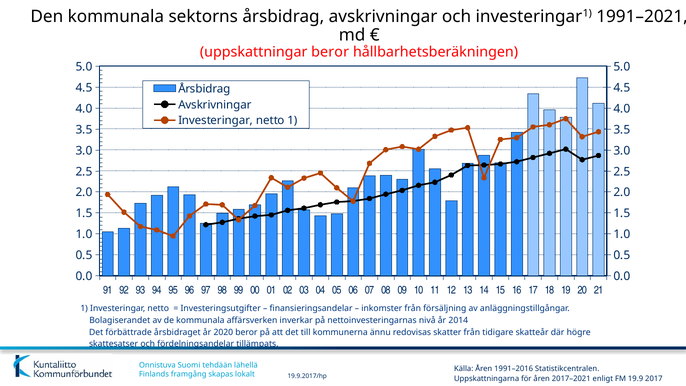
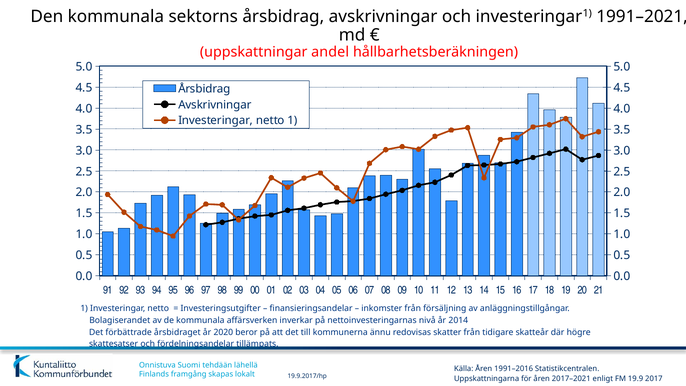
uppskattningar beror: beror -> andel (330, 52)
